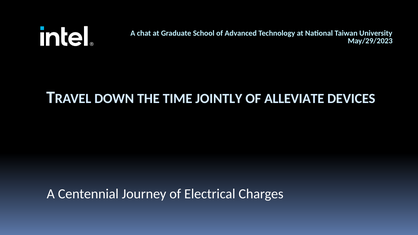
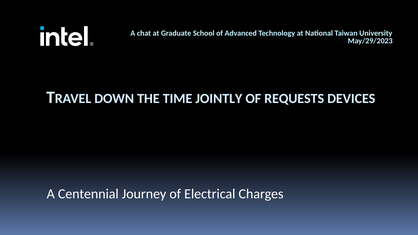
ALLEVIATE: ALLEVIATE -> REQUESTS (294, 99)
